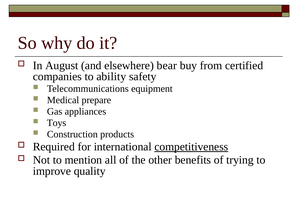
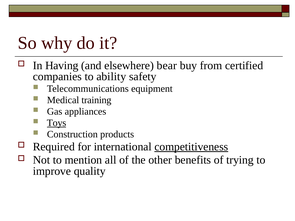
August: August -> Having (62, 66)
prepare: prepare -> training (96, 100)
Toys underline: none -> present (57, 123)
